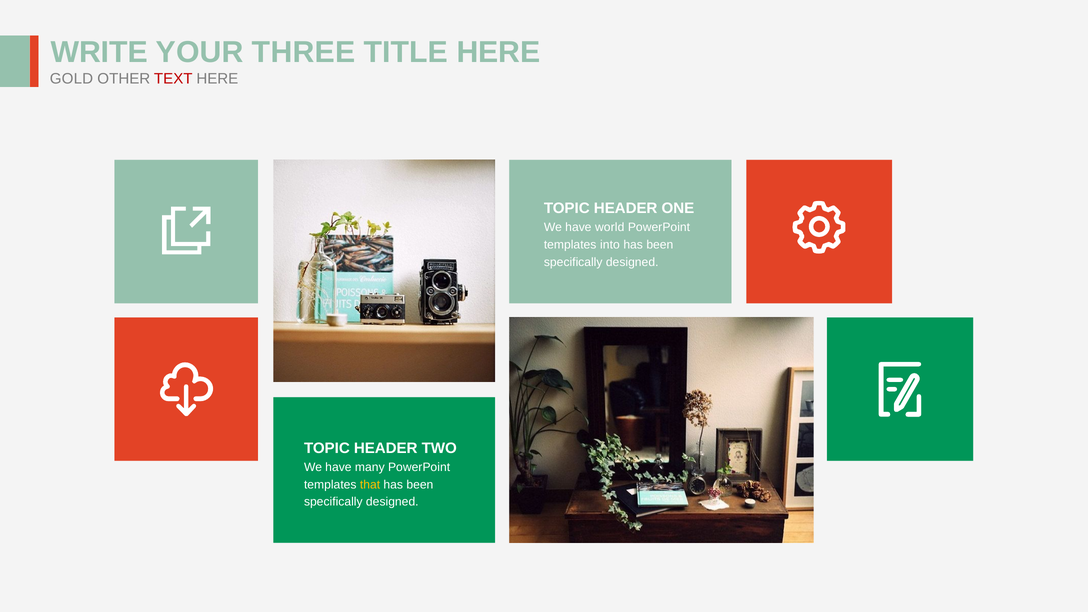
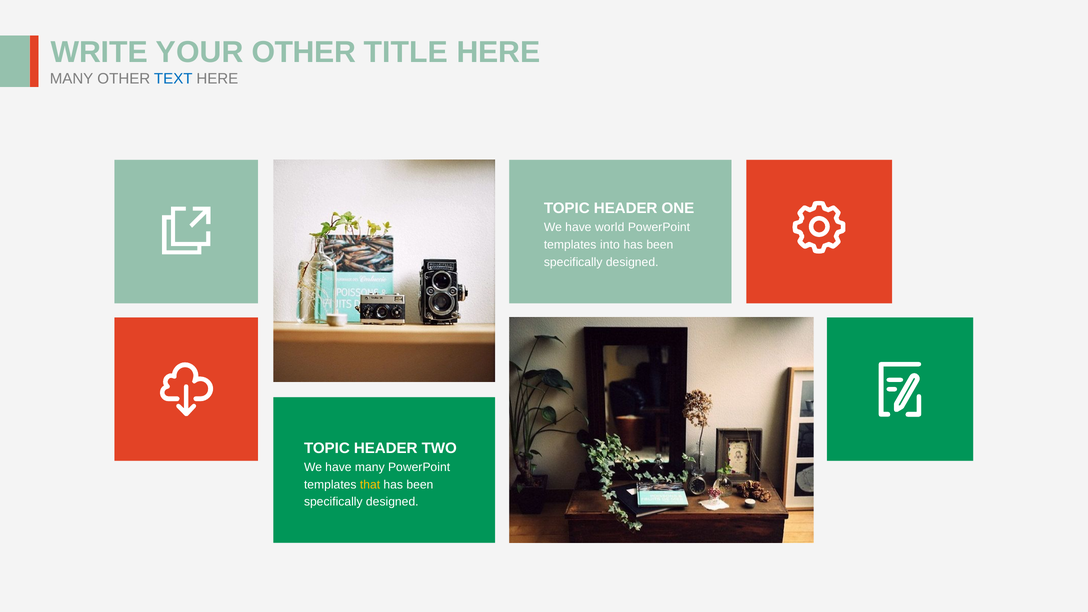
YOUR THREE: THREE -> OTHER (304, 52)
GOLD: GOLD -> MANY (72, 79)
TEXT colour: red -> blue (173, 79)
